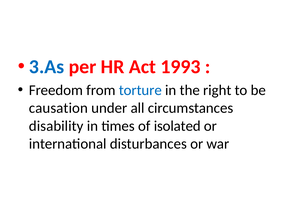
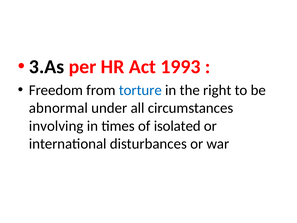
3.As colour: blue -> black (47, 67)
causation: causation -> abnormal (58, 108)
disability: disability -> involving (56, 126)
